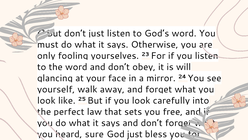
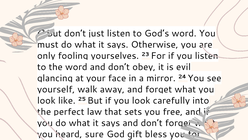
will: will -> evil (183, 67)
God just: just -> gift (135, 134)
